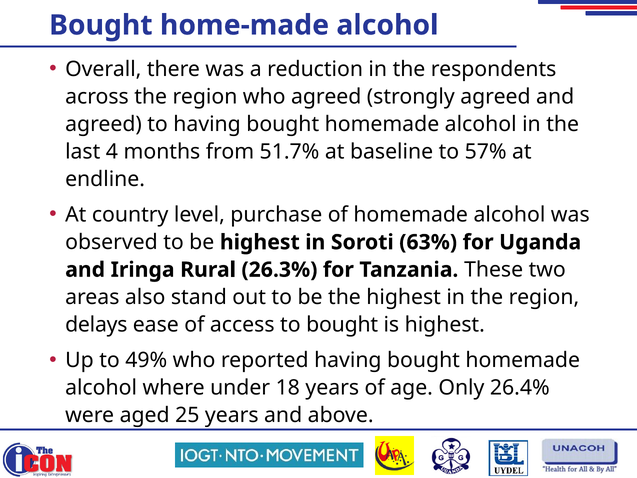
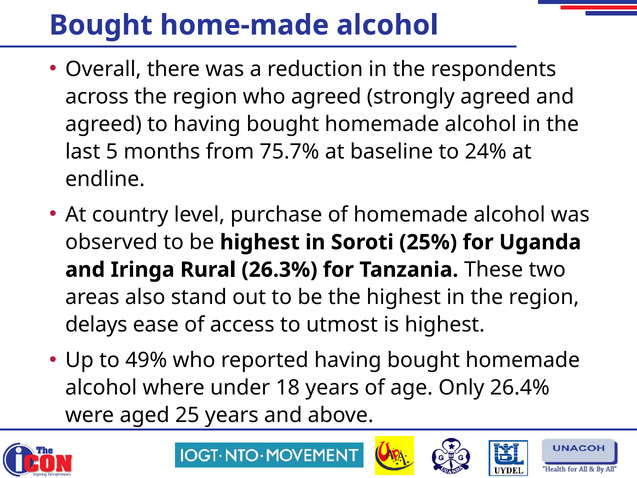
4: 4 -> 5 (112, 152)
51.7%: 51.7% -> 75.7% (290, 152)
57%: 57% -> 24% (486, 152)
63%: 63% -> 25% (428, 242)
to bought: bought -> utmost (342, 325)
